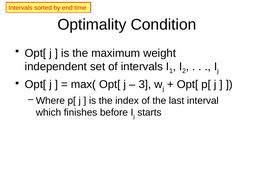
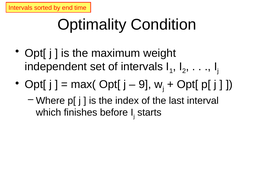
3: 3 -> 9 (145, 85)
